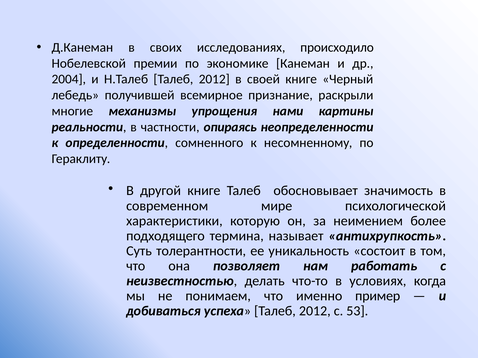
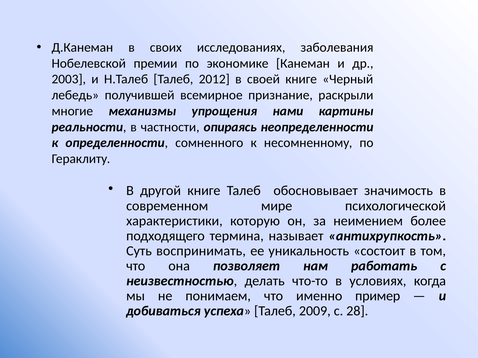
происходило: происходило -> заболевания (337, 47)
2004: 2004 -> 2003 (69, 79)
толерантности: толерантности -> воспринимать (201, 251)
успеха Талеб 2012: 2012 -> 2009 (315, 311)
53: 53 -> 28 (357, 311)
